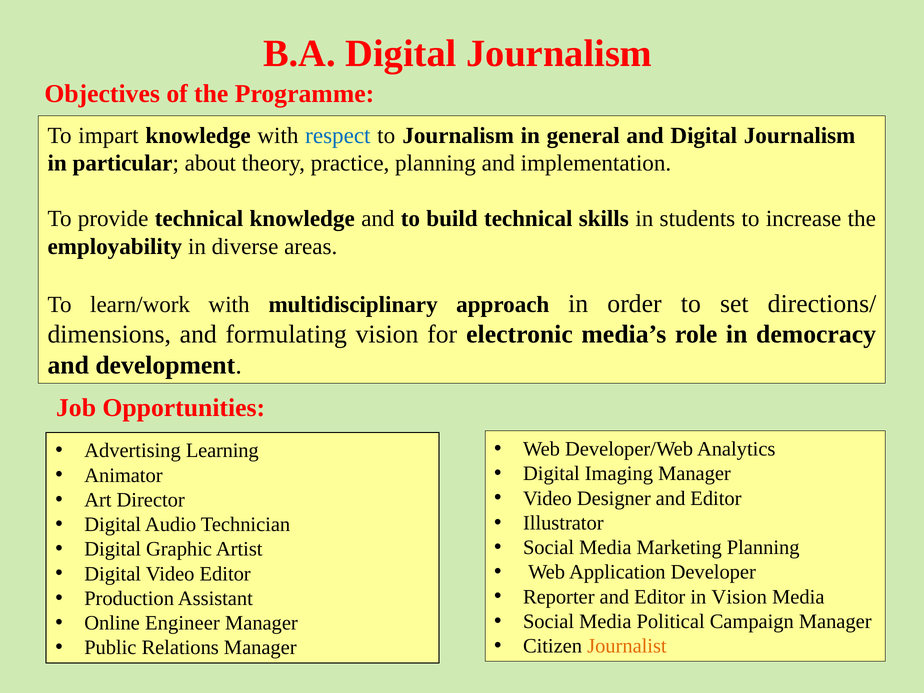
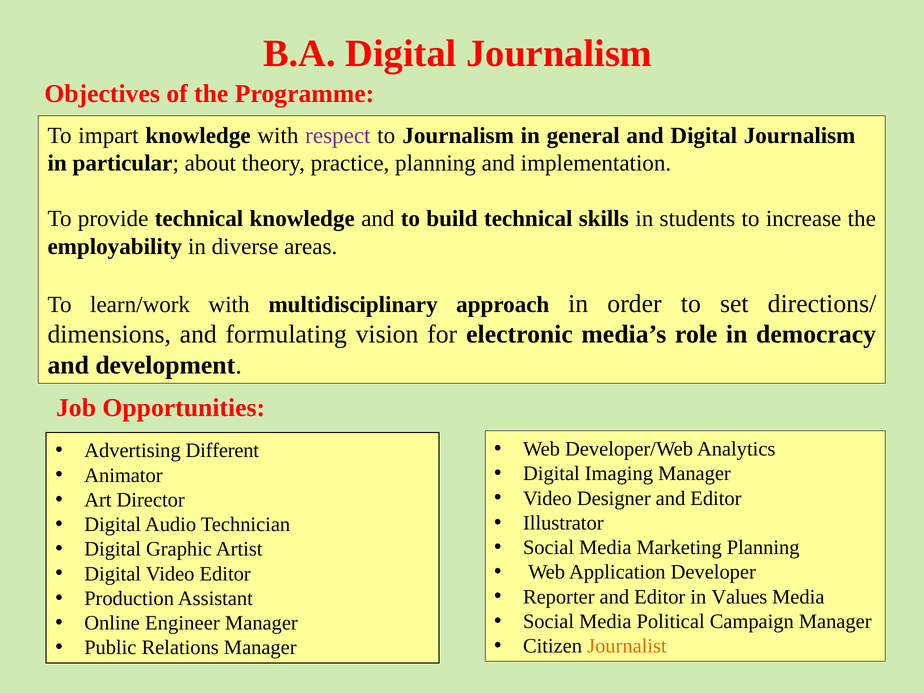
respect colour: blue -> purple (338, 136)
Learning: Learning -> Different (222, 451)
in Vision: Vision -> Values (739, 597)
